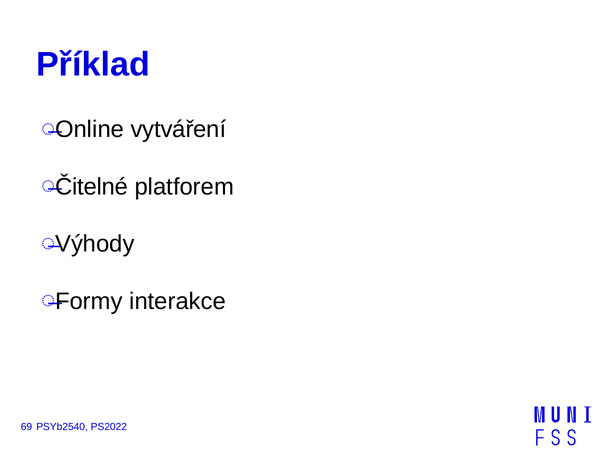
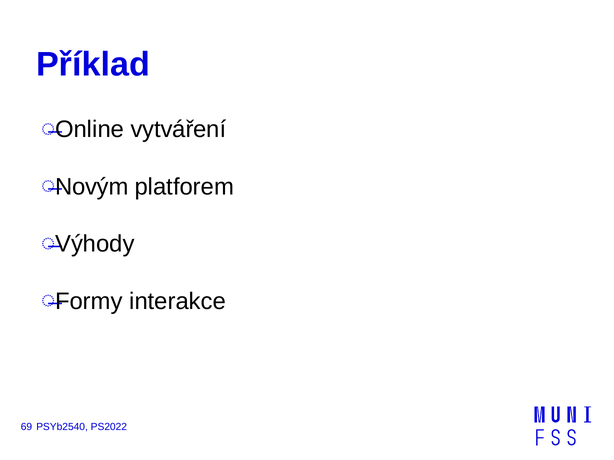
Čitelné: Čitelné -> Novým (92, 187)
